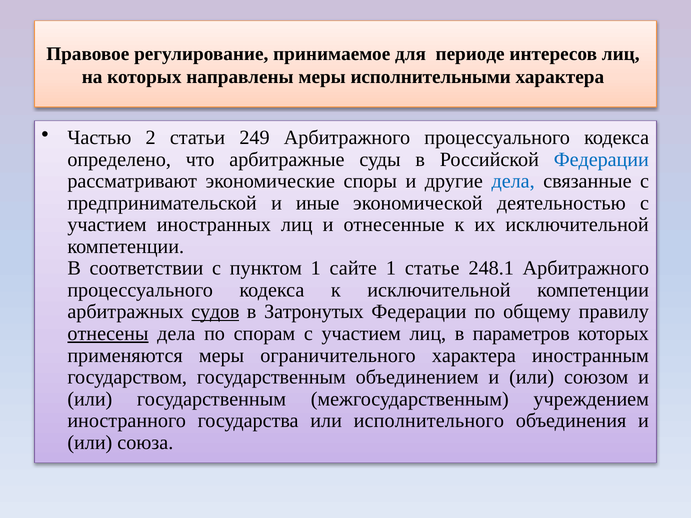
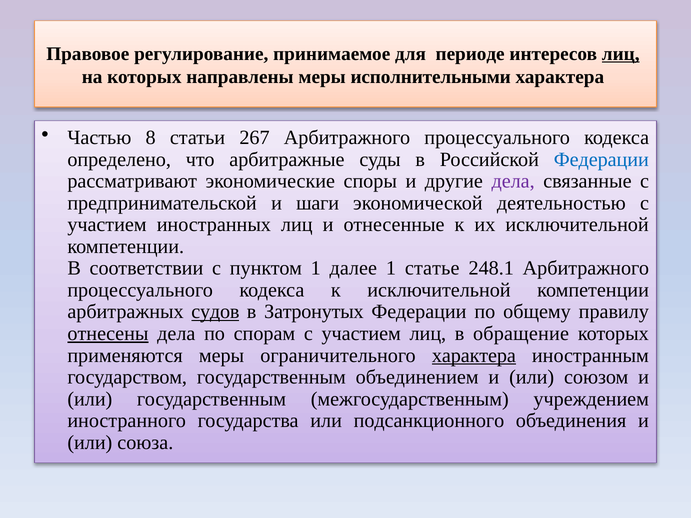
лиц underline: none -> present (621, 54)
2: 2 -> 8 (151, 138)
249: 249 -> 267 (254, 138)
дела colour: blue -> purple (513, 181)
иные: иные -> шаги (318, 203)
сайте: сайте -> далее (353, 268)
параметров: параметров -> обращение (521, 334)
характера underline: none -> present (474, 356)
исполнительного: исполнительного -> подсанкционного (429, 421)
